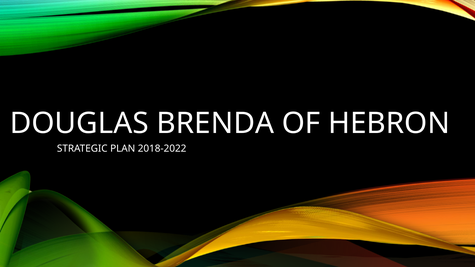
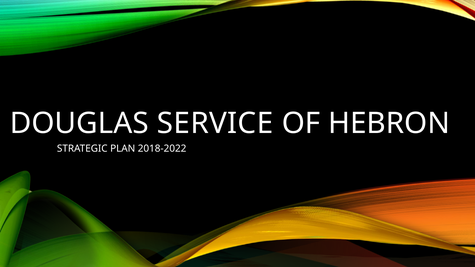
BRENDA: BRENDA -> SERVICE (215, 123)
